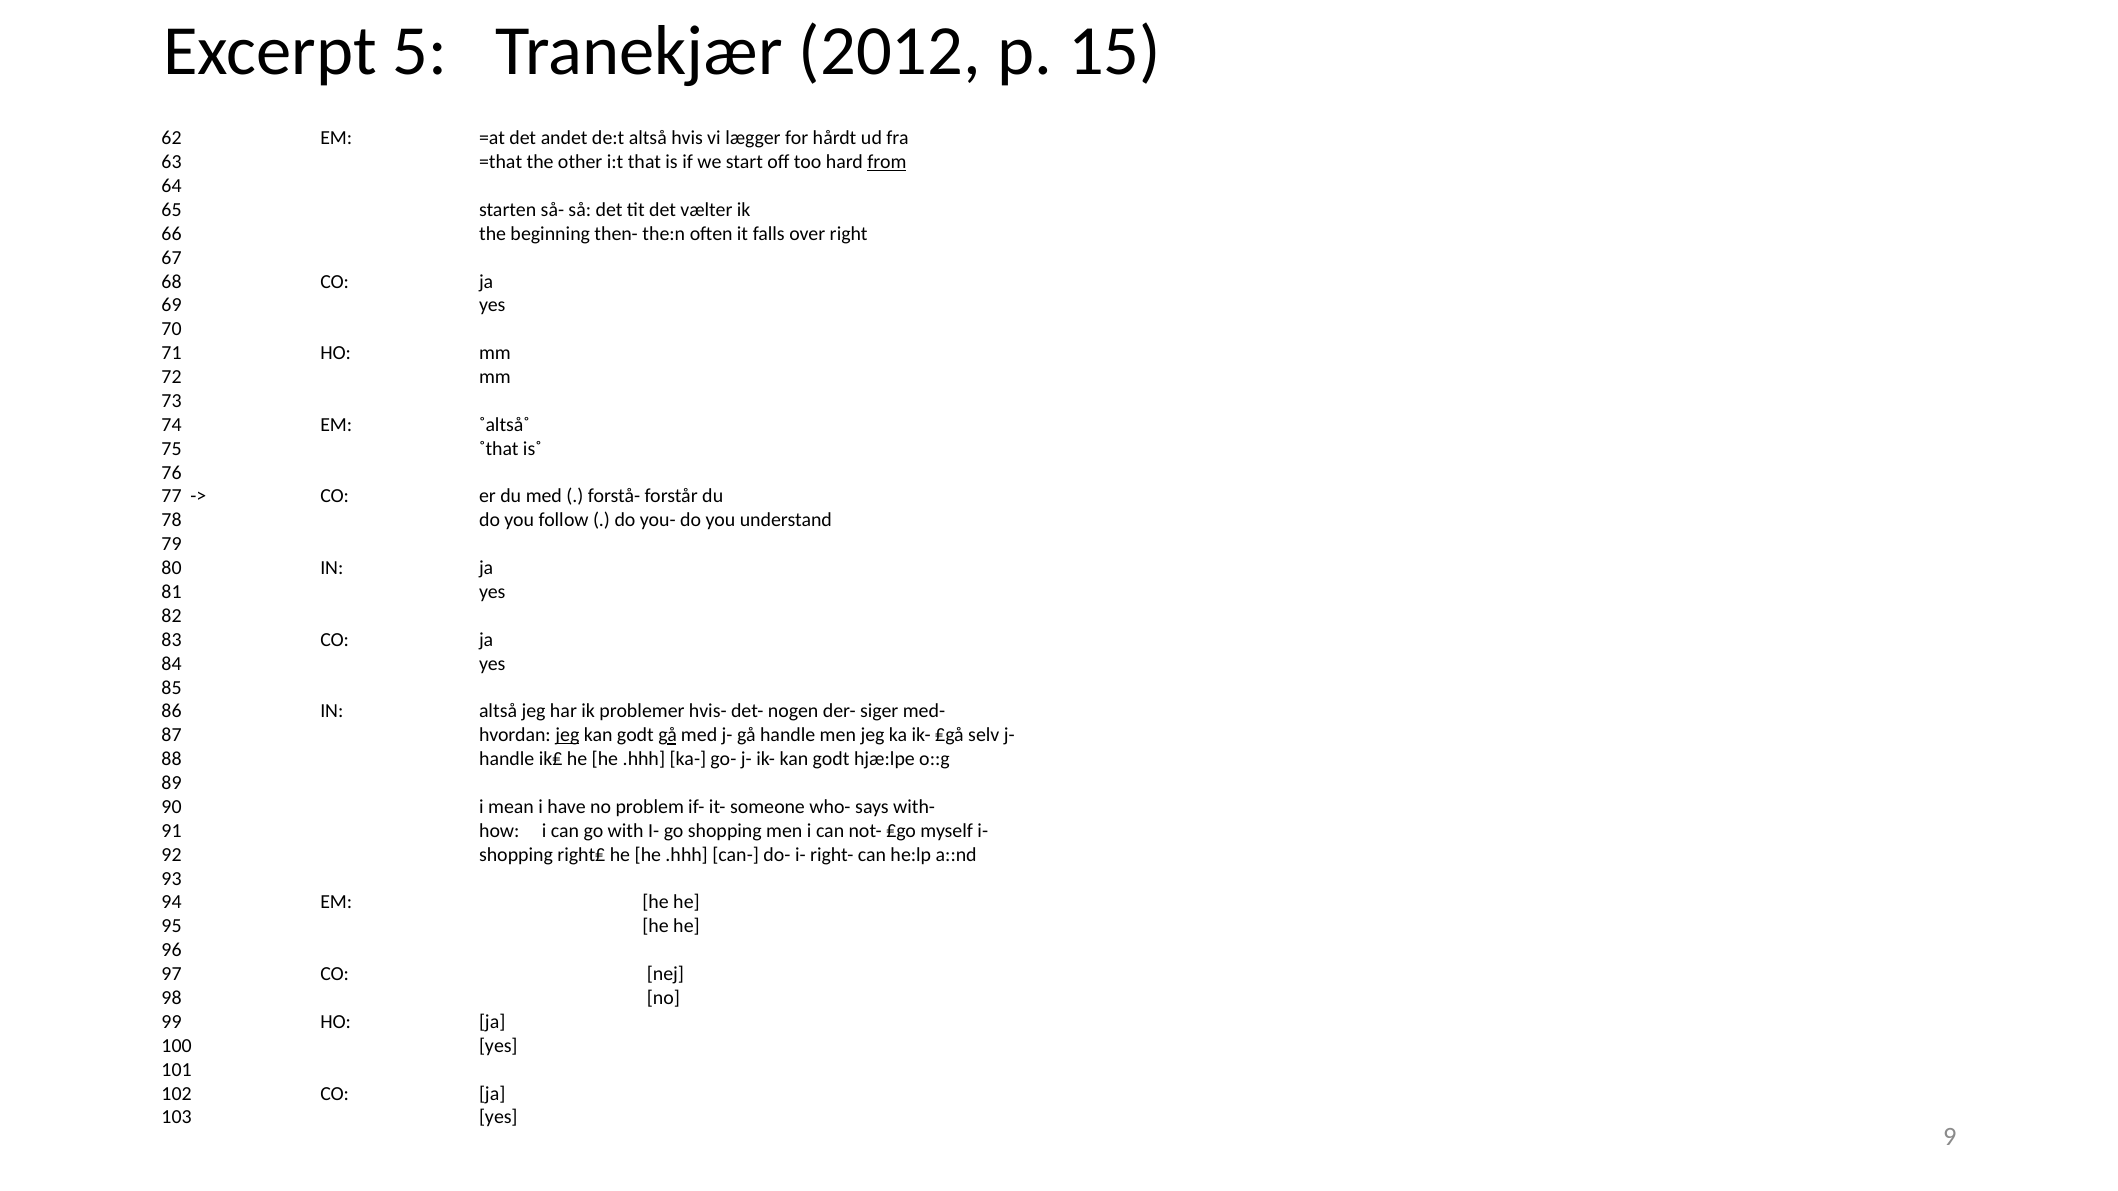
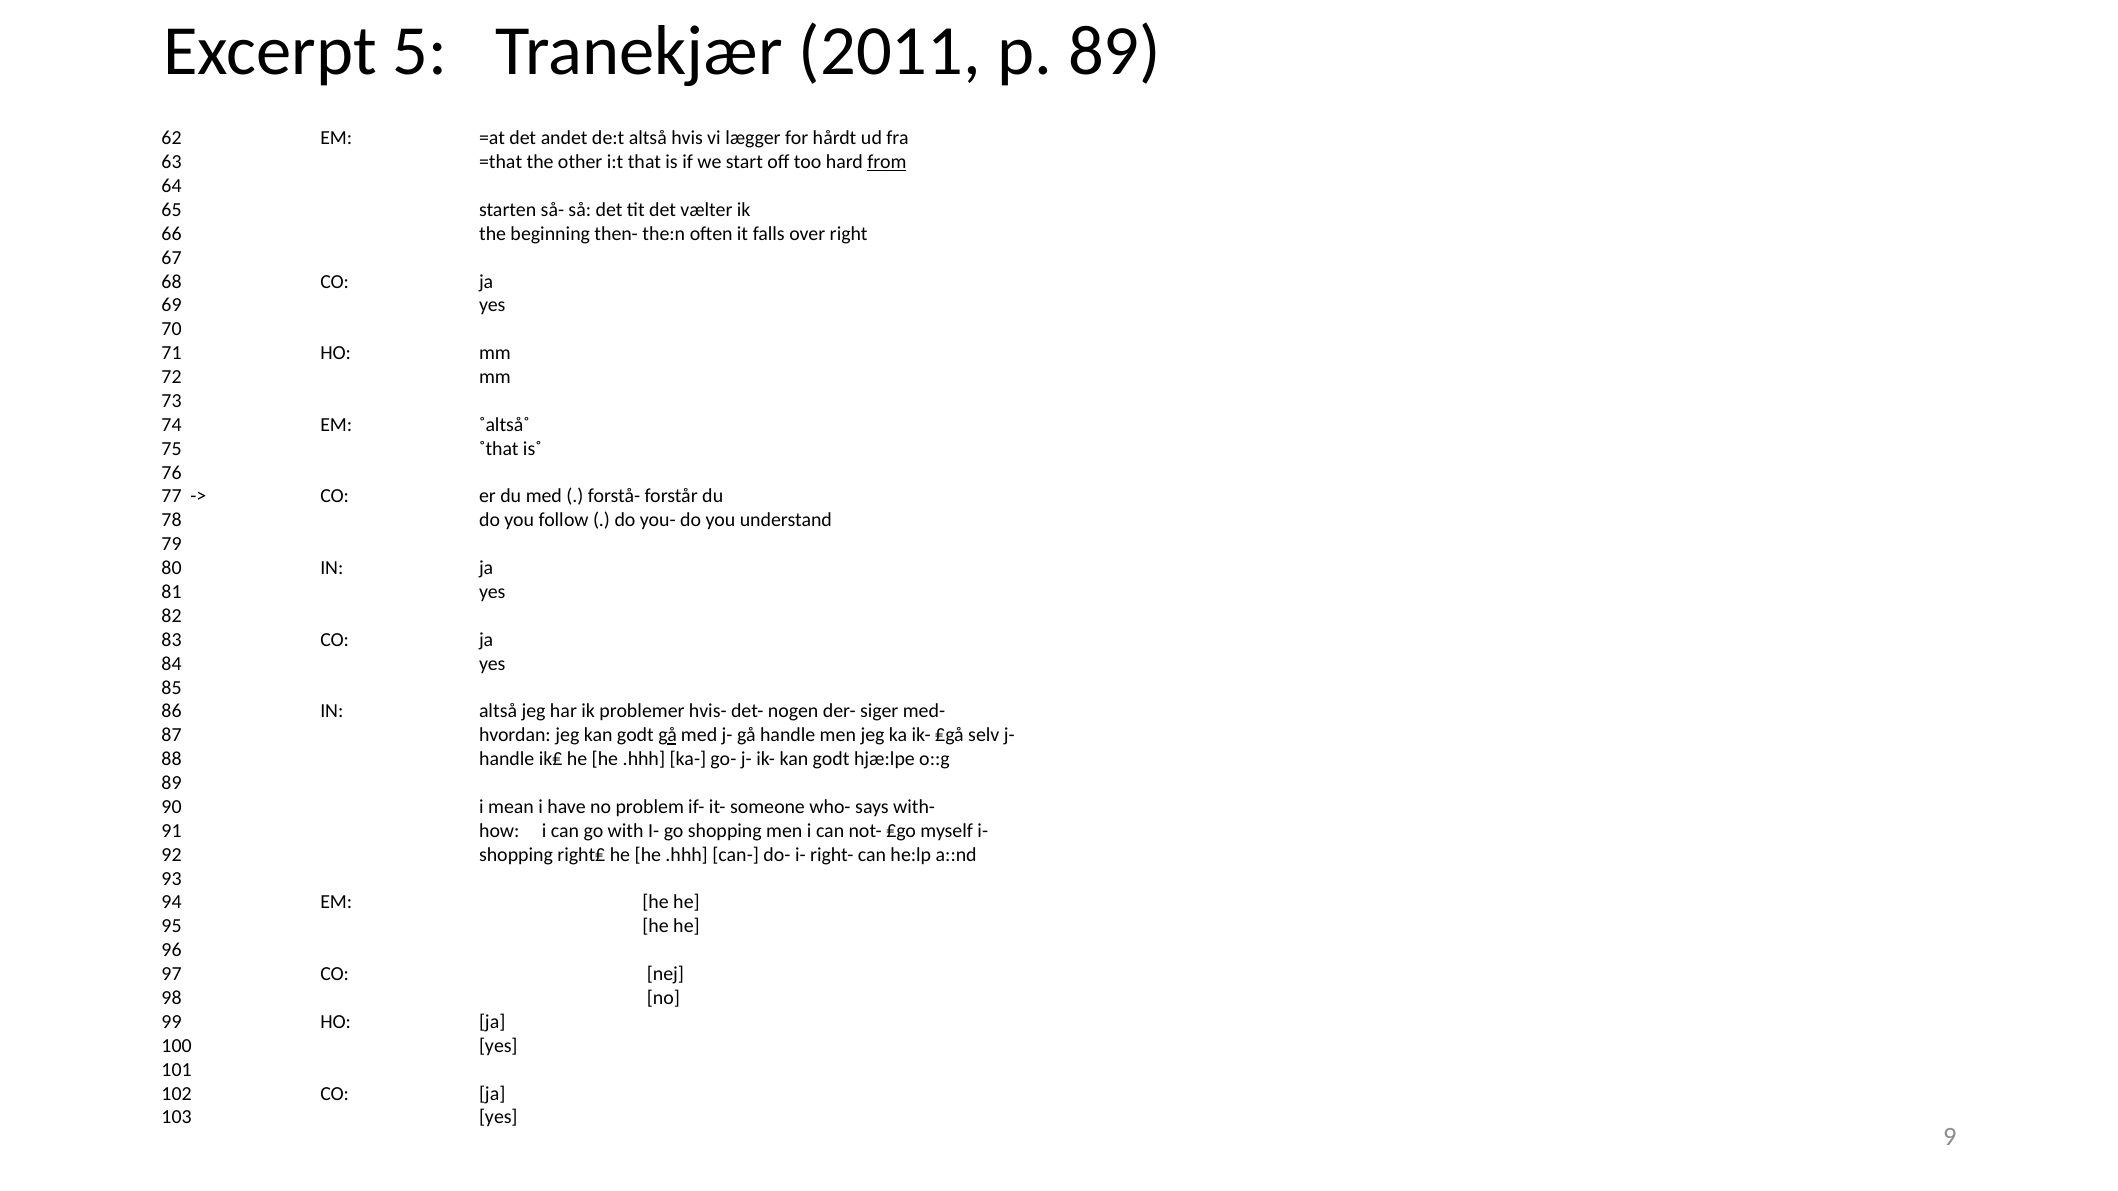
2012: 2012 -> 2011 (890, 51)
p 15: 15 -> 89 (1114, 51)
jeg underline: present -> none (567, 735)
